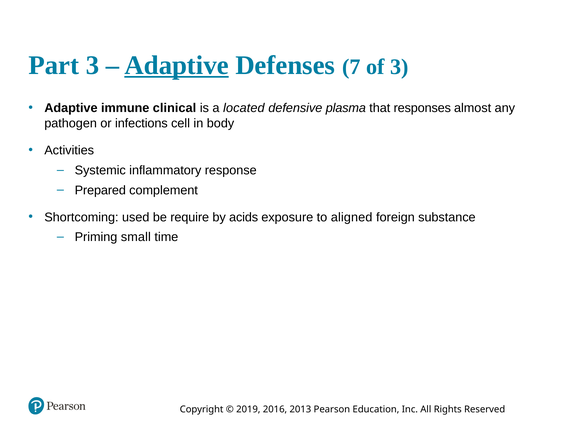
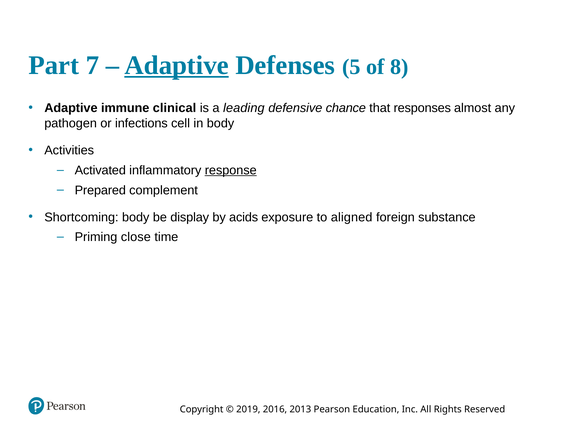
Part 3: 3 -> 7 (92, 65)
7: 7 -> 5 (351, 67)
of 3: 3 -> 8 (399, 67)
located: located -> leading (244, 108)
plasma: plasma -> chance (346, 108)
Systemic: Systemic -> Activated (100, 170)
response underline: none -> present (231, 170)
Shortcoming used: used -> body (136, 217)
require: require -> display (190, 217)
small: small -> close (136, 237)
